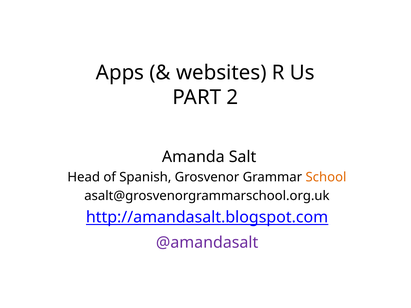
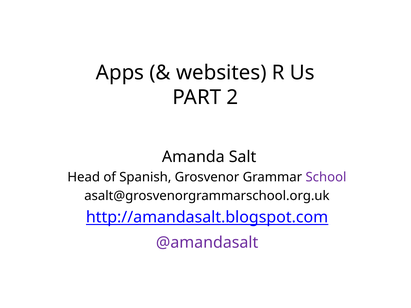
School colour: orange -> purple (326, 177)
